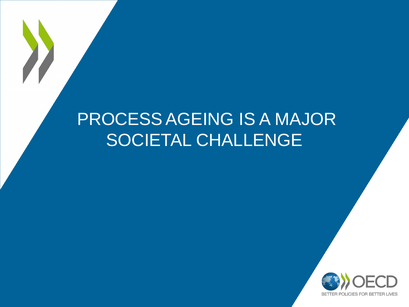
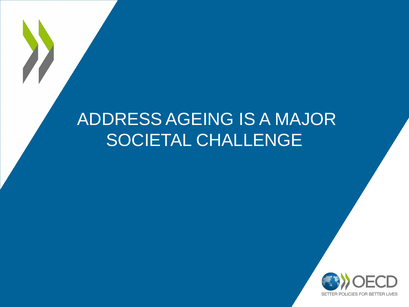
PROCESS: PROCESS -> ADDRESS (120, 119)
